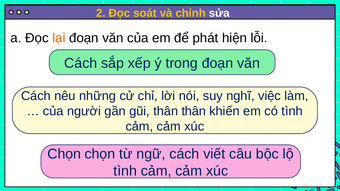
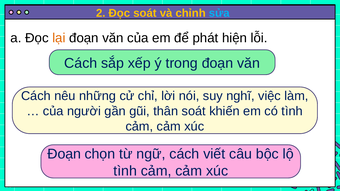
sửa colour: white -> light blue (219, 13)
thân thân: thân -> soát (194, 111)
Chọn: Chọn -> Đoạn (64, 154)
